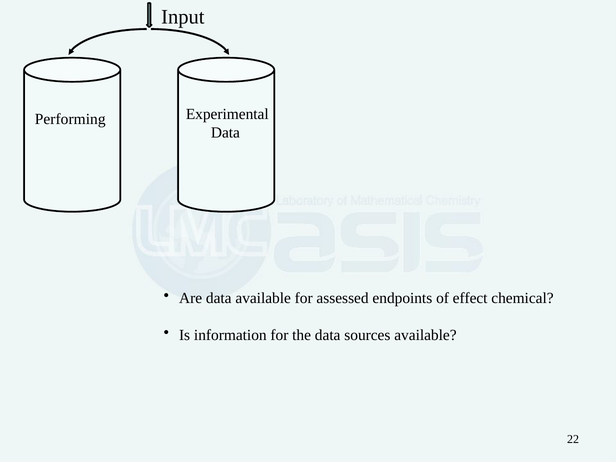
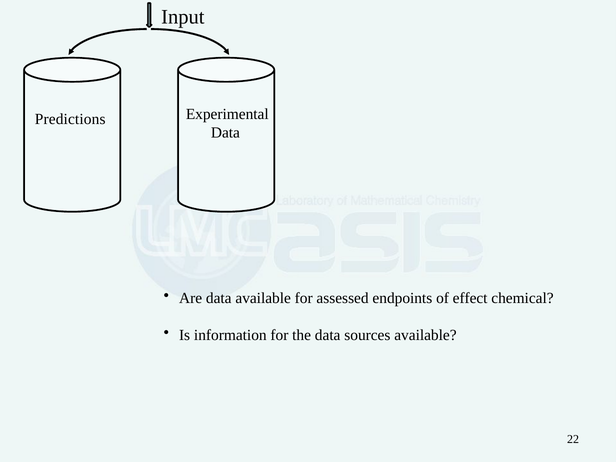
Performing: Performing -> Predictions (70, 119)
